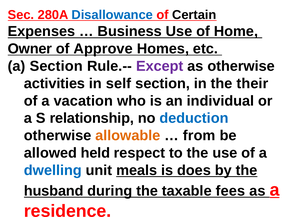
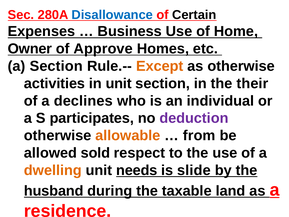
Except colour: purple -> orange (160, 66)
in self: self -> unit (119, 83)
vacation: vacation -> declines (83, 101)
relationship: relationship -> participates (92, 118)
deduction colour: blue -> purple (194, 118)
held: held -> sold (95, 153)
dwelling colour: blue -> orange (53, 170)
meals: meals -> needs (137, 170)
does: does -> slide (194, 170)
fees: fees -> land (231, 191)
